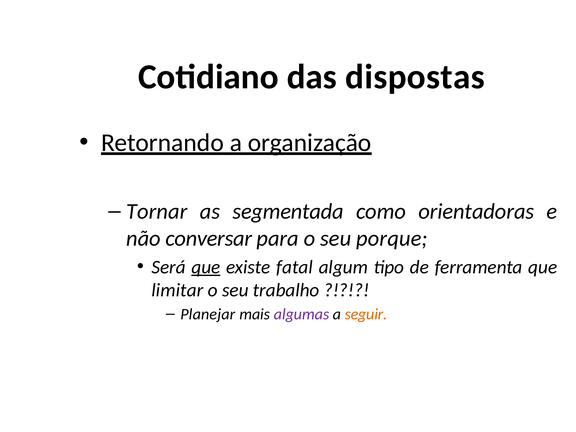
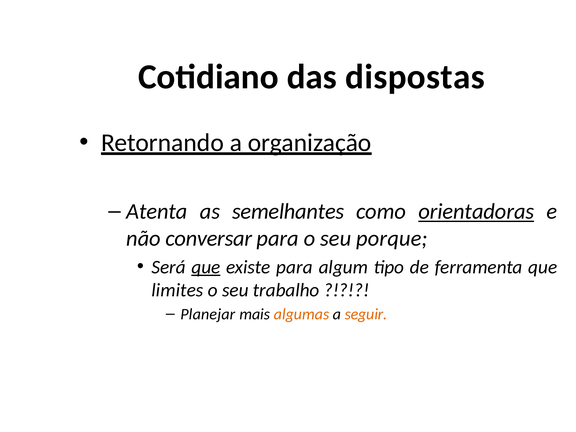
Tornar: Tornar -> Atenta (157, 212)
segmentada: segmentada -> semelhantes (288, 212)
orientadoras underline: none -> present (476, 212)
existe fatal: fatal -> para (294, 267)
limitar: limitar -> limites (177, 290)
algumas colour: purple -> orange (302, 314)
